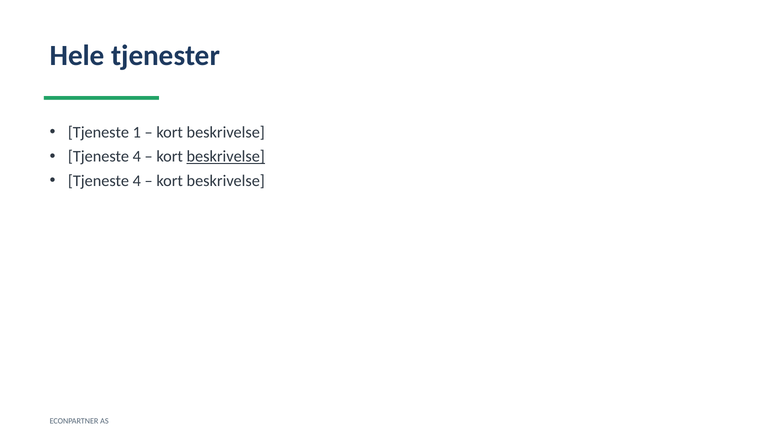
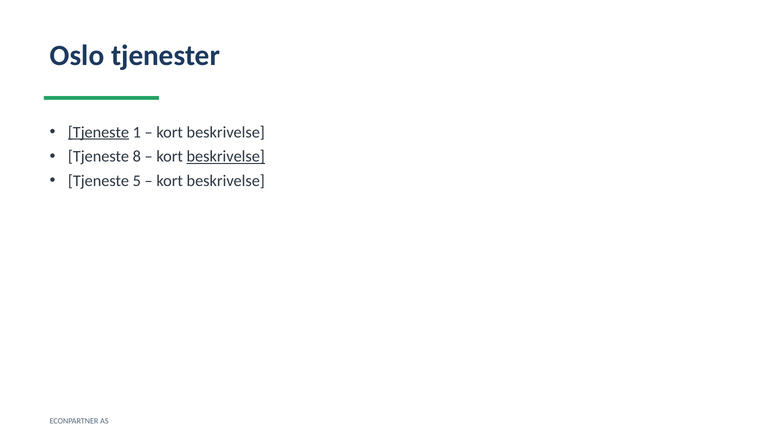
Hele: Hele -> Oslo (77, 56)
Tjeneste underline: none -> present (98, 132)
4: 4 -> 8 (137, 156)
4: 4 -> 5 (137, 181)
